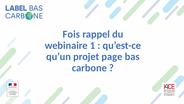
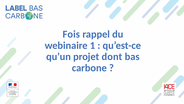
page: page -> dont (112, 56)
